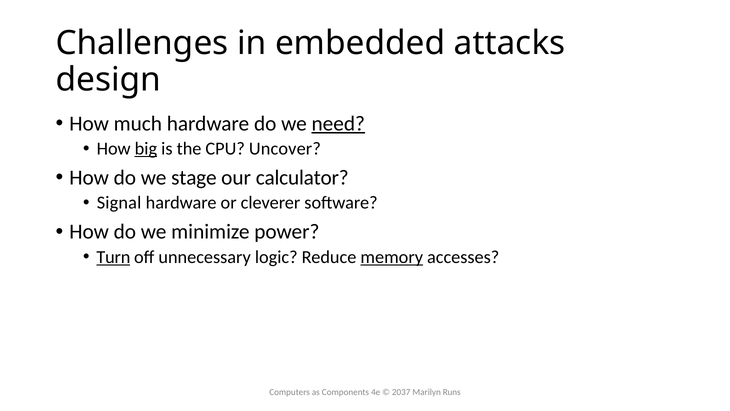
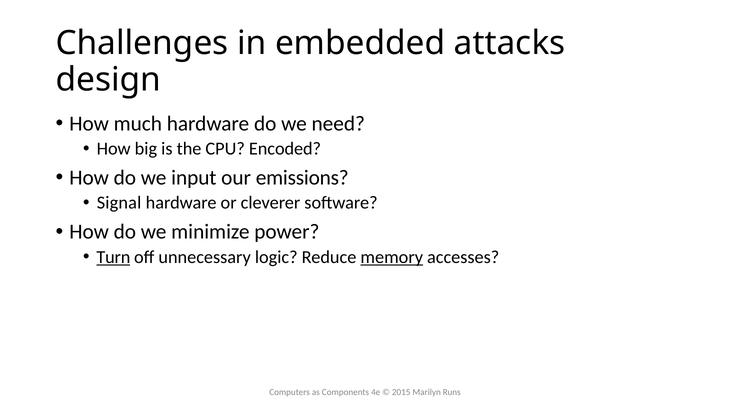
need underline: present -> none (338, 123)
big underline: present -> none (146, 149)
Uncover: Uncover -> Encoded (285, 149)
stage: stage -> input (194, 178)
calculator: calculator -> emissions (302, 178)
2037: 2037 -> 2015 (401, 392)
